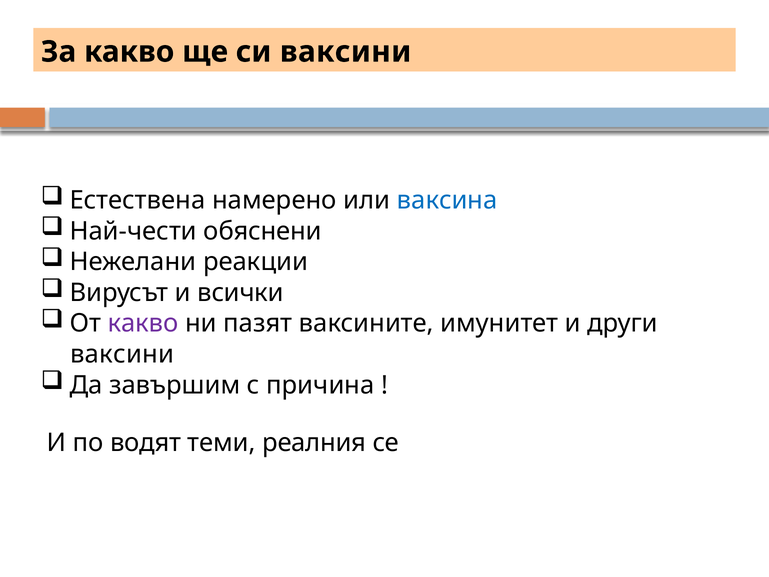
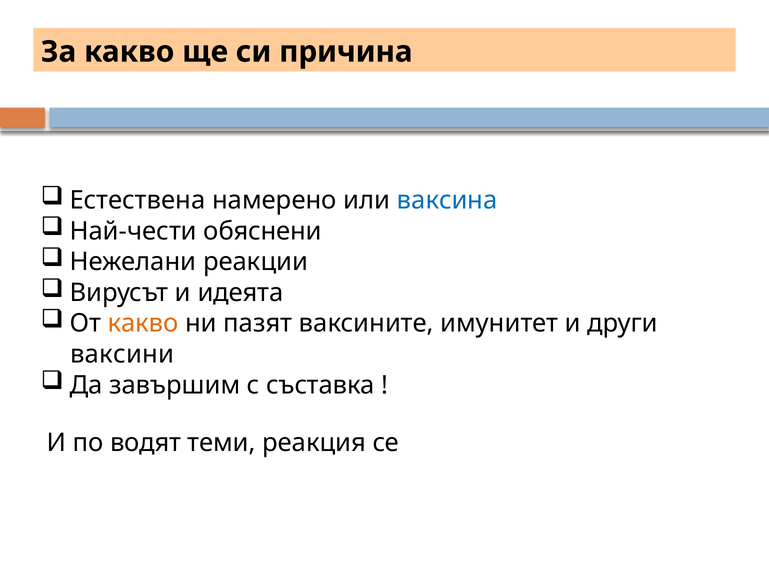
си ваксини: ваксини -> причина (346, 52)
всички: всички -> идеята (240, 293)
какво colour: purple -> orange (143, 323)
причина: причина -> съставка (320, 385)
реалния: реалния -> реакция (314, 443)
